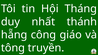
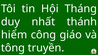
hẵng: hẵng -> hiểm (14, 35)
